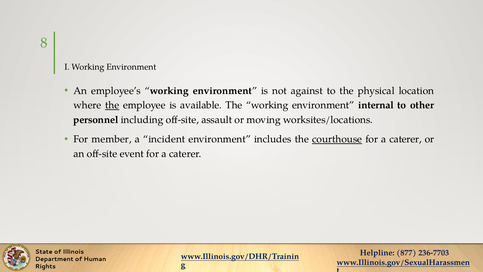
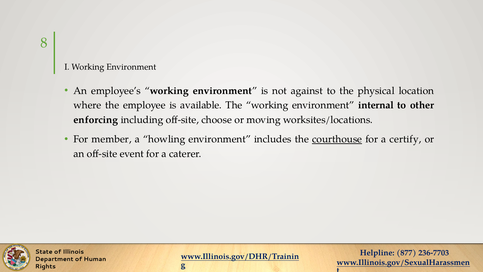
the underline: present -> none (112, 105)
personnel: personnel -> enforcing (96, 120)
assault: assault -> choose (217, 120)
incident: incident -> howling (164, 139)
caterer: caterer -> certify (405, 139)
